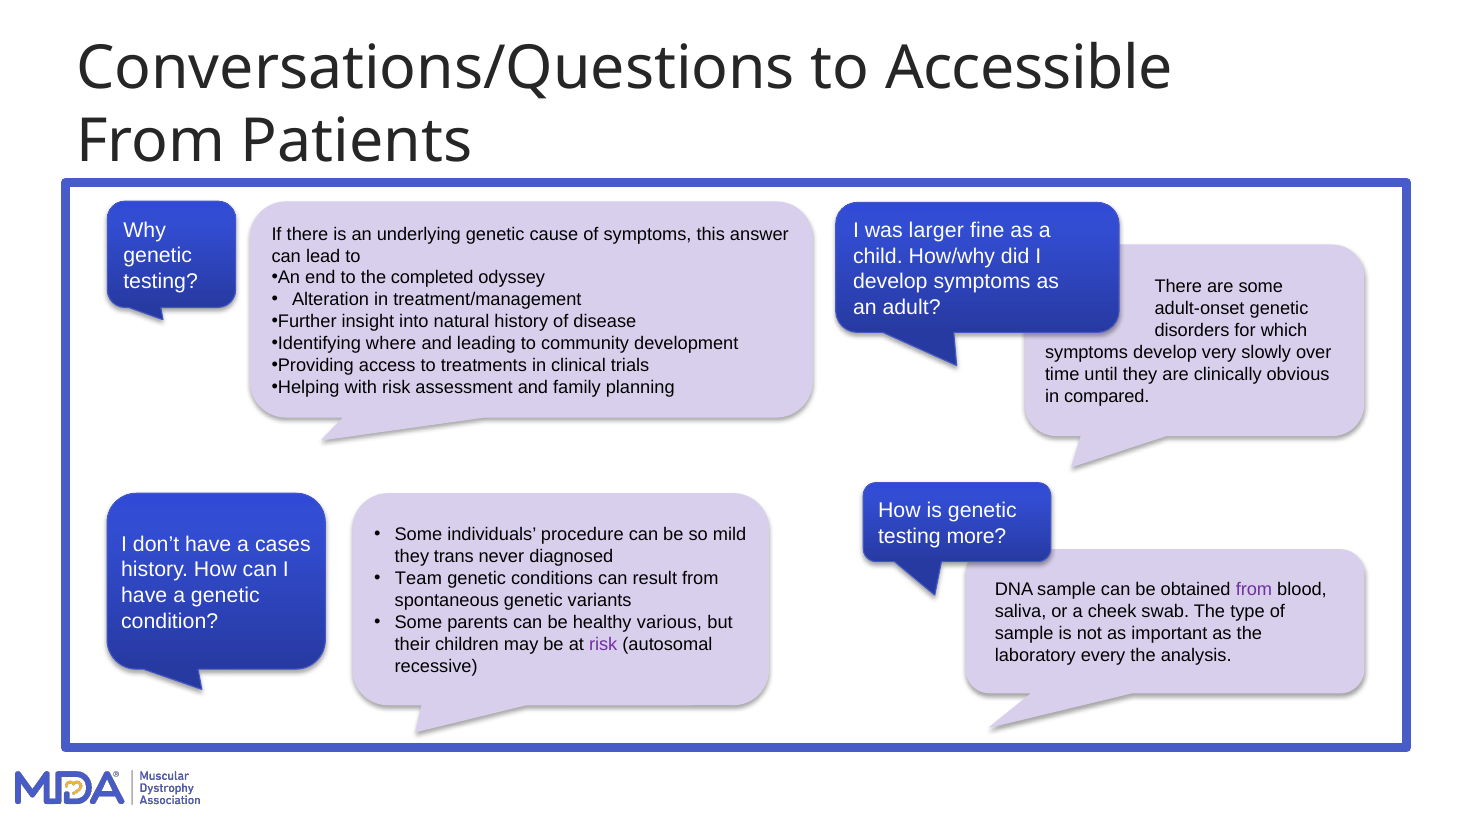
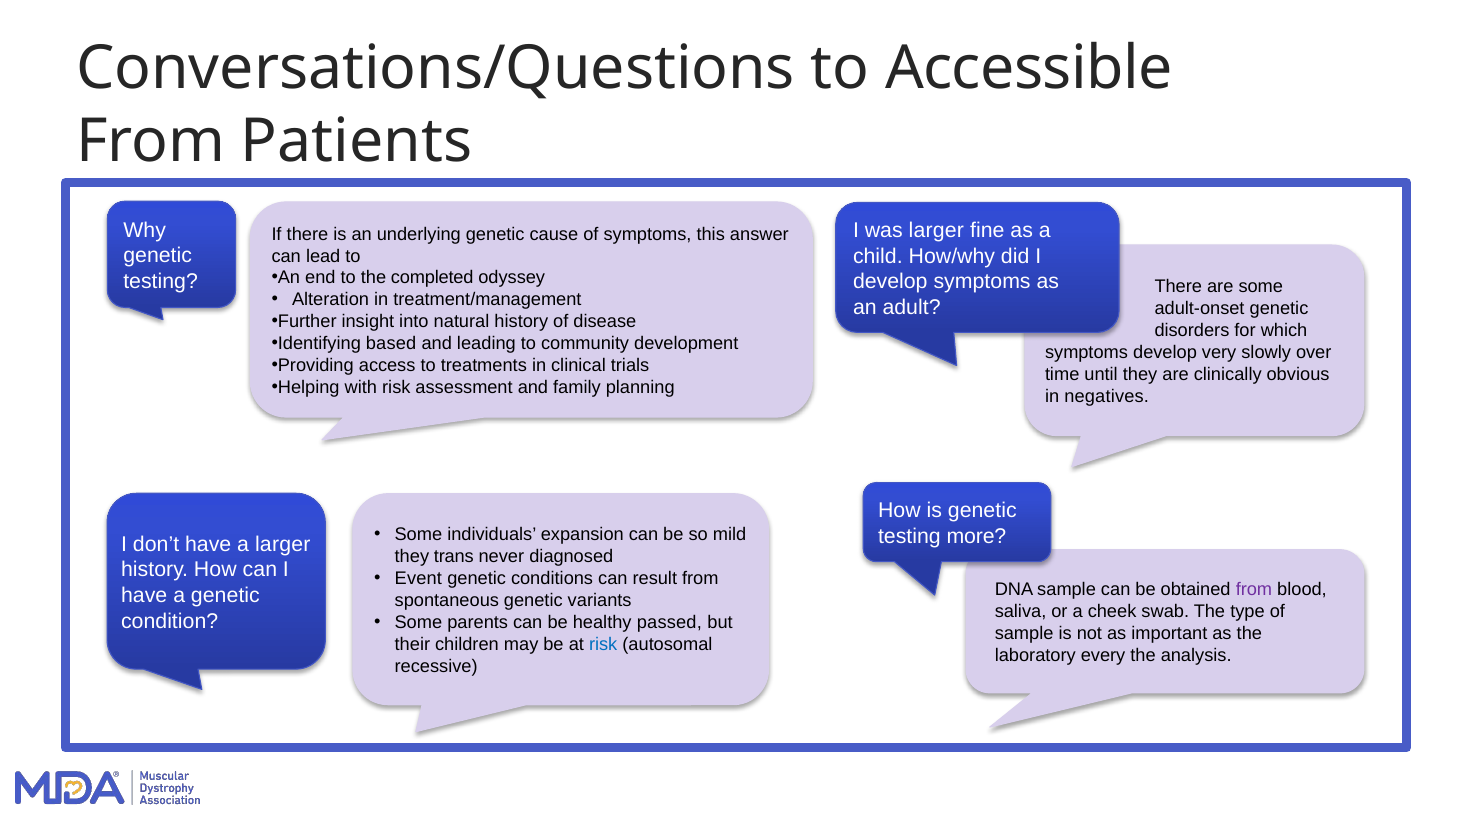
where: where -> based (391, 344)
compared: compared -> negatives (1107, 396)
procedure: procedure -> expansion (582, 535)
a cases: cases -> larger (283, 544)
Team: Team -> Event (418, 579)
various: various -> passed (669, 623)
risk colour: purple -> blue (603, 644)
